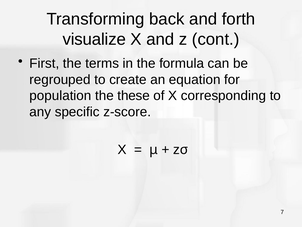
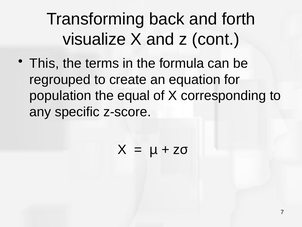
First: First -> This (44, 63)
these: these -> equal (134, 96)
